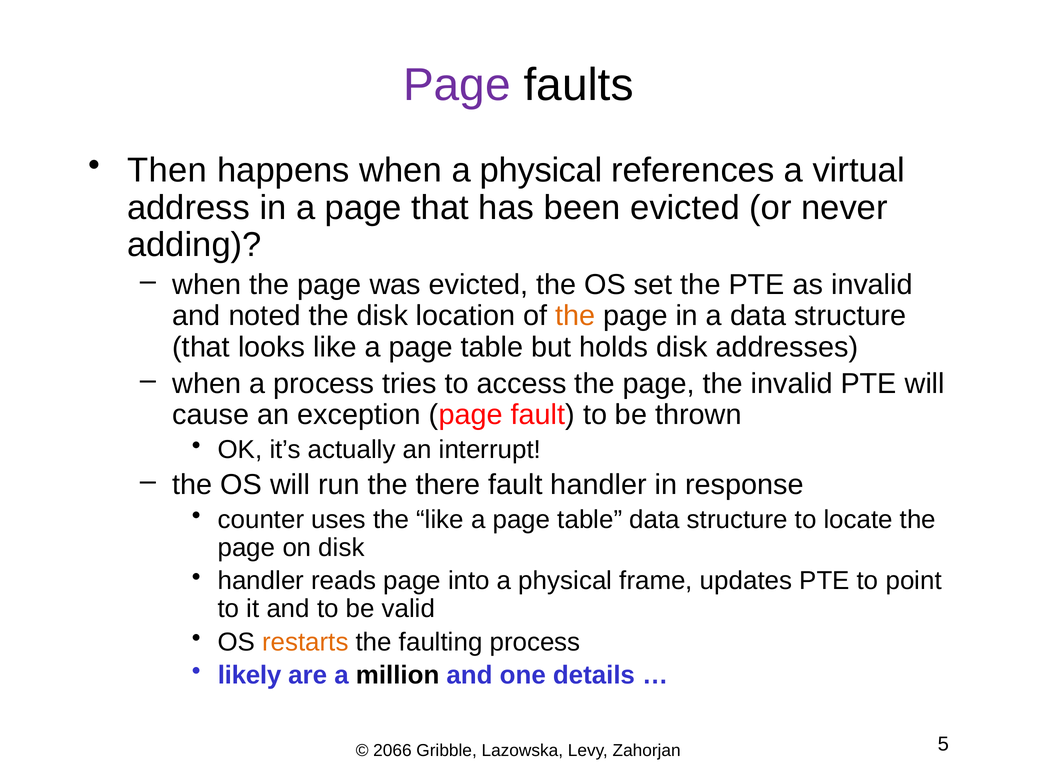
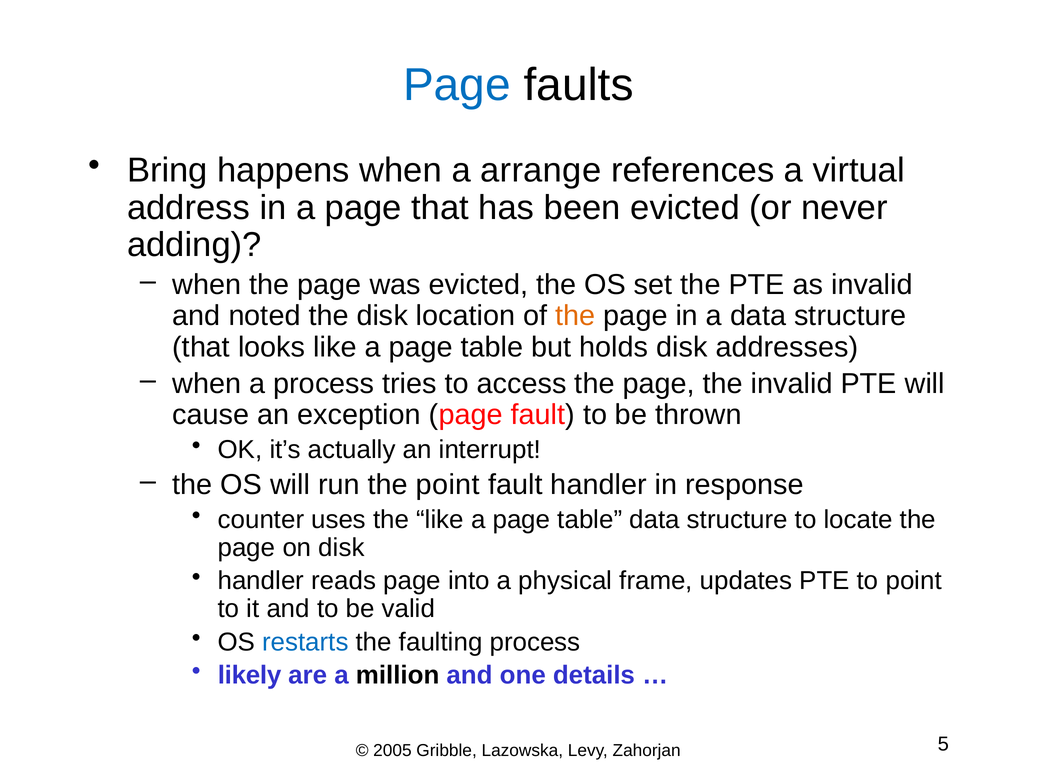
Page colour: purple -> blue (457, 85)
Then: Then -> Bring (167, 171)
when a physical: physical -> arrange (541, 171)
the there: there -> point (448, 485)
restarts colour: orange -> blue (305, 643)
2066: 2066 -> 2005 (392, 751)
